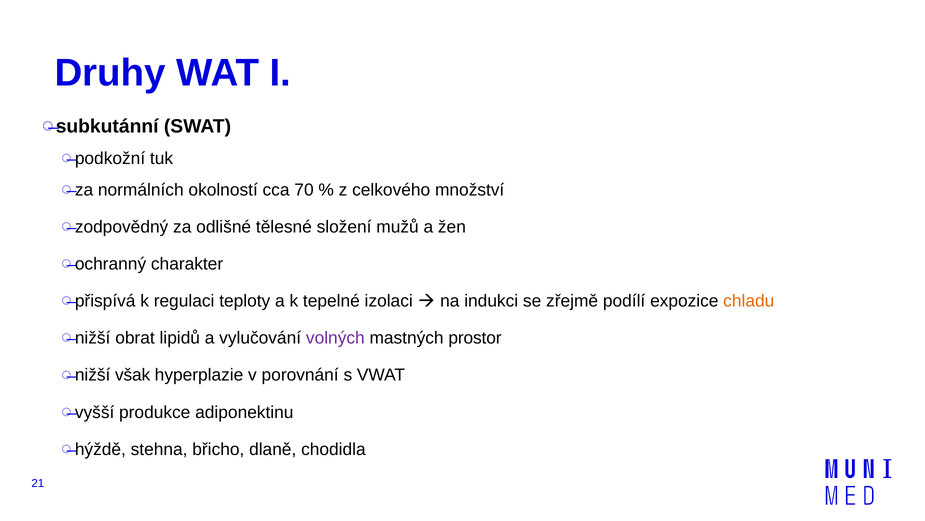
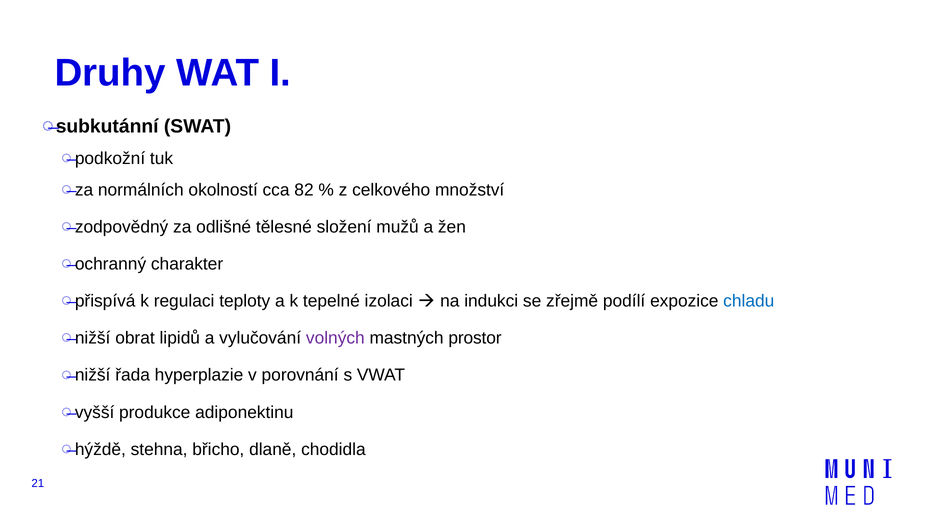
70: 70 -> 82 (304, 190)
chladu colour: orange -> blue (749, 301)
však: však -> řada (133, 375)
